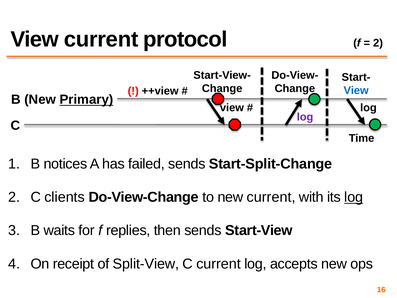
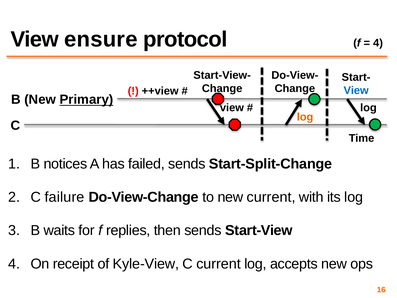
View current: current -> ensure (101, 39)
2: 2 -> 4 (378, 43)
log colour: purple -> orange (305, 117)
clients: clients -> failure (65, 197)
log underline: present -> none (354, 197)
Split-View: Split-View -> Kyle-View (146, 264)
